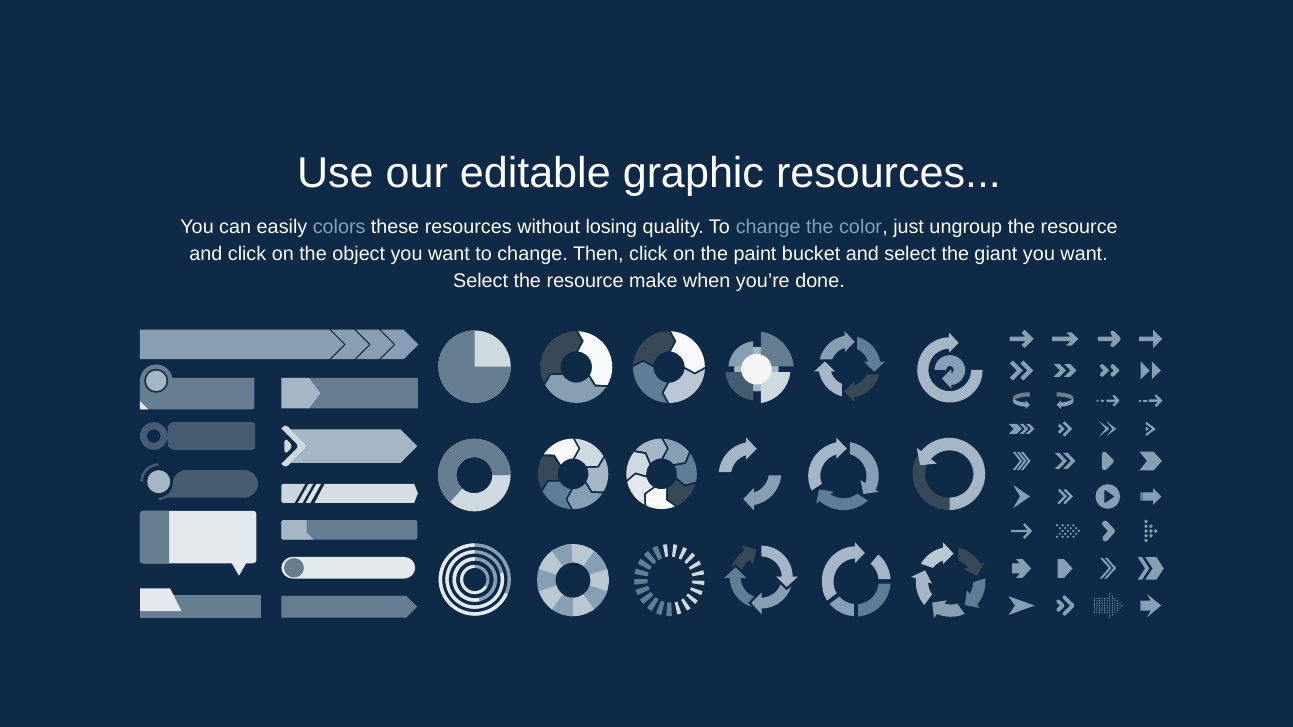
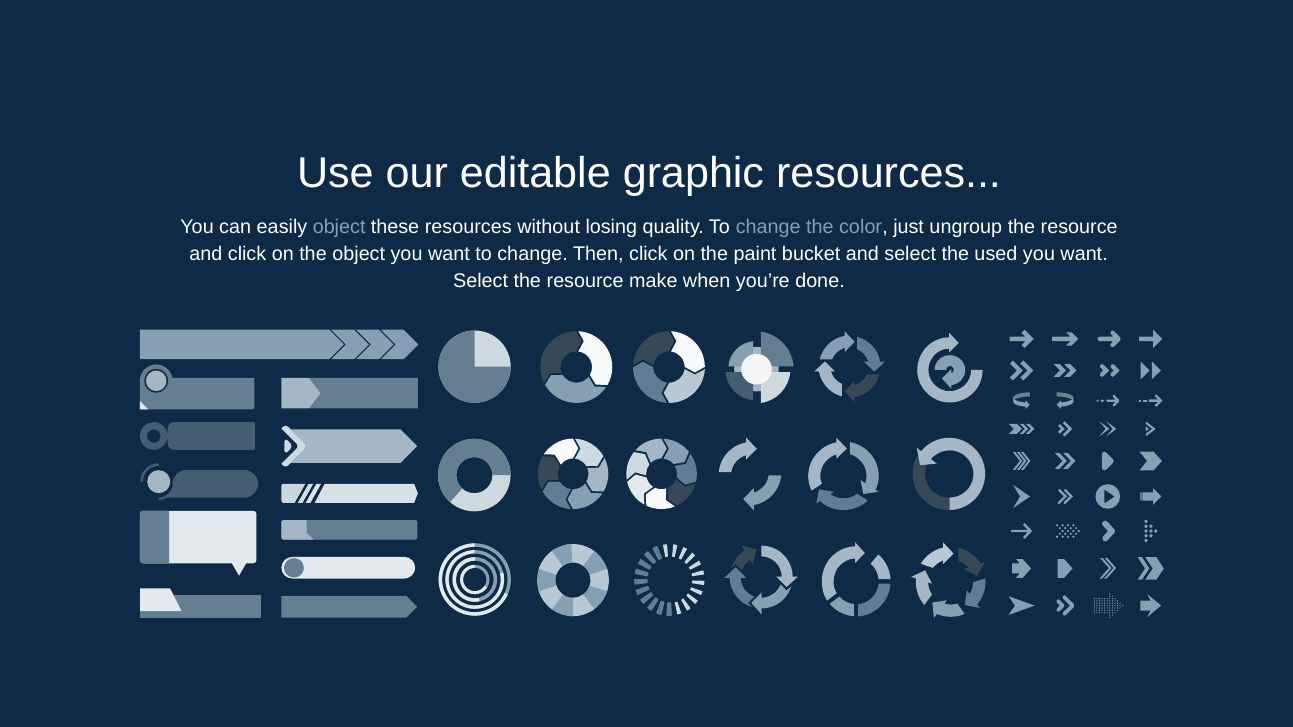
easily colors: colors -> object (339, 227)
giant: giant -> used (996, 254)
